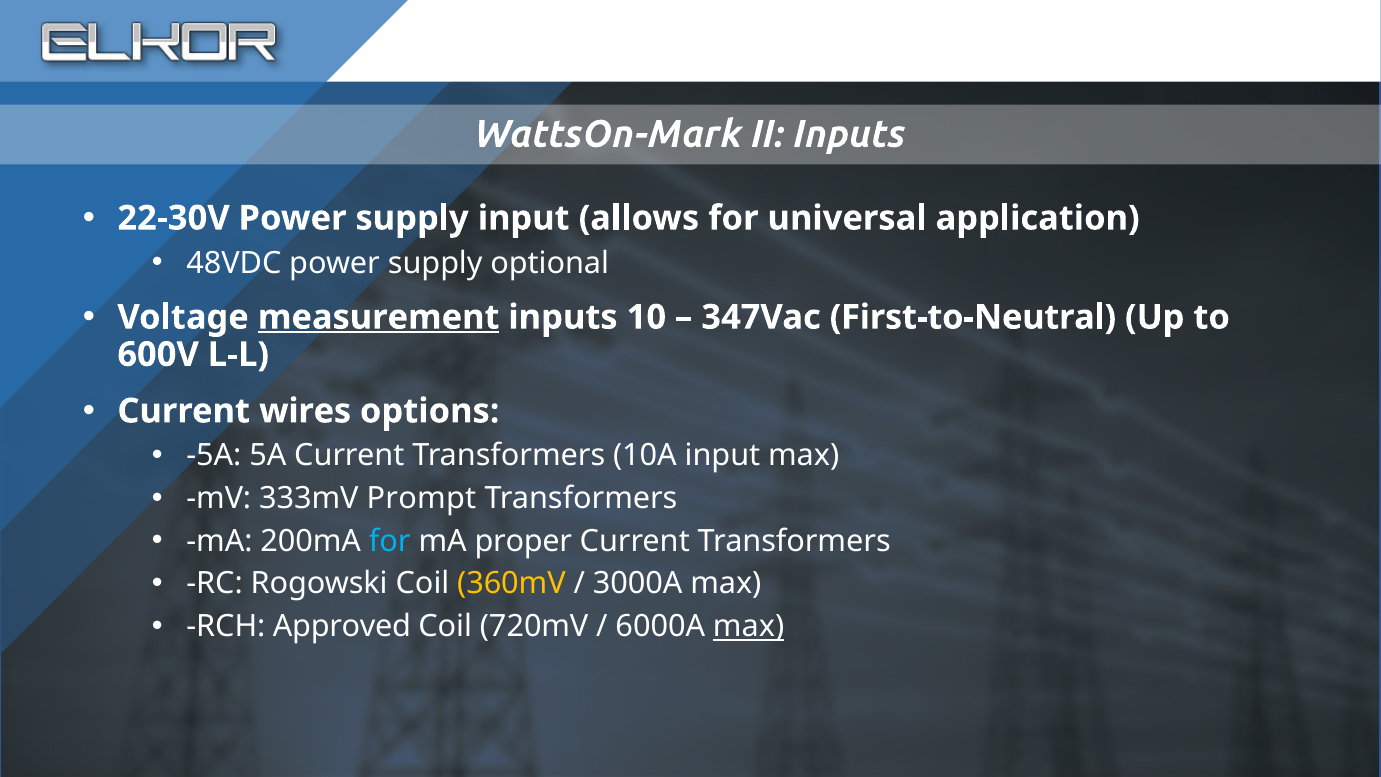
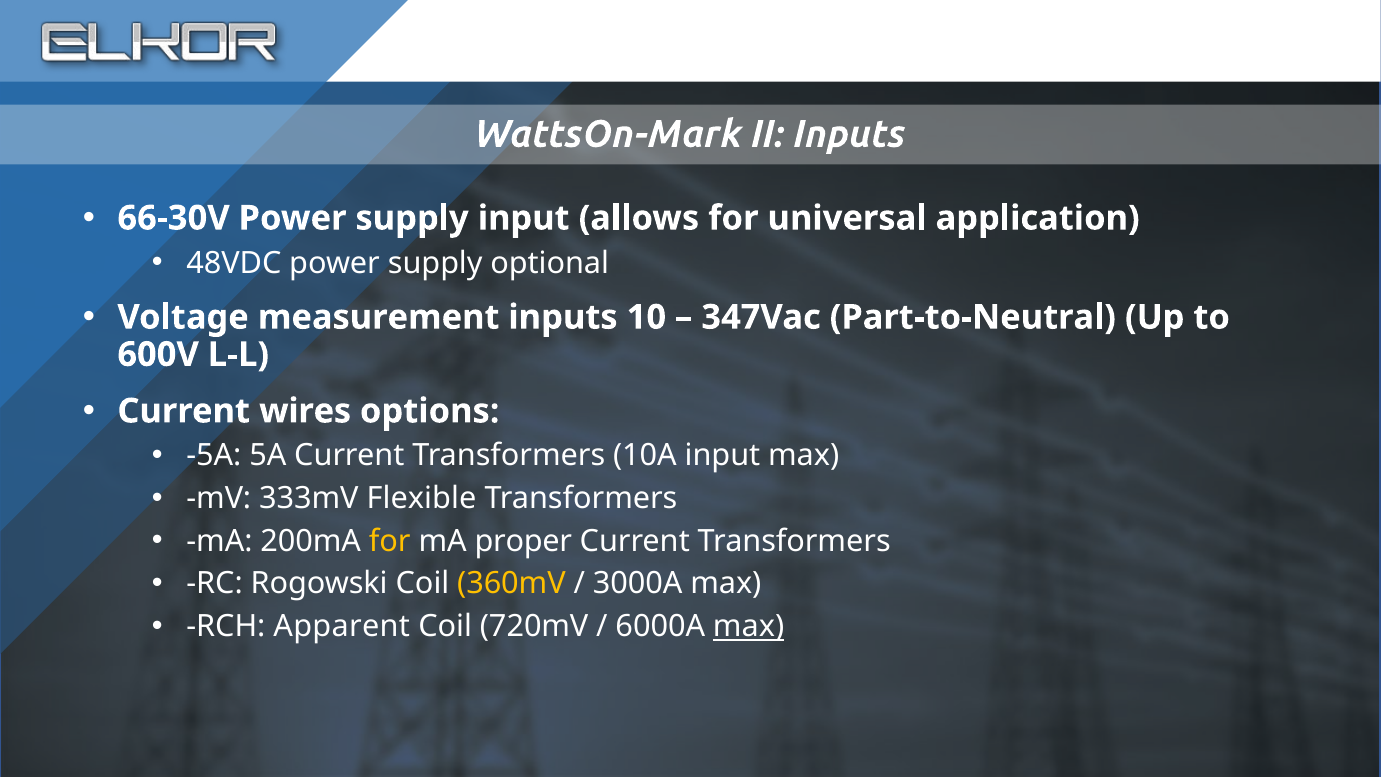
22-30V: 22-30V -> 66-30V (174, 218)
measurement underline: present -> none (379, 317)
First-to-Neutral: First-to-Neutral -> Part-to-Neutral (973, 317)
Prompt: Prompt -> Flexible (422, 498)
for colour: light blue -> yellow (390, 541)
Approved: Approved -> Apparent (342, 626)
